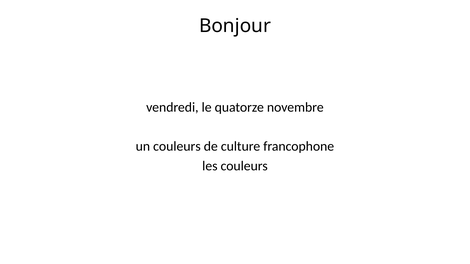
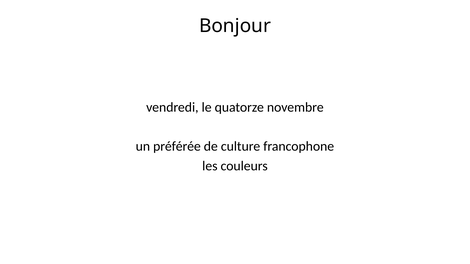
un couleurs: couleurs -> préférée (177, 147)
